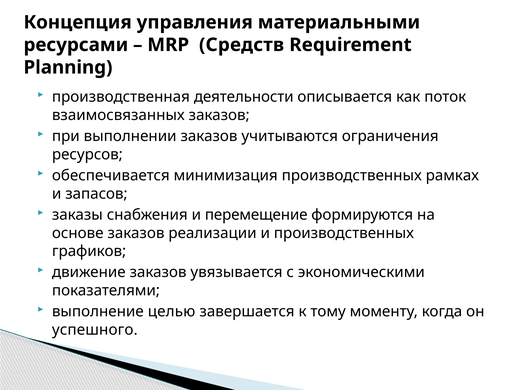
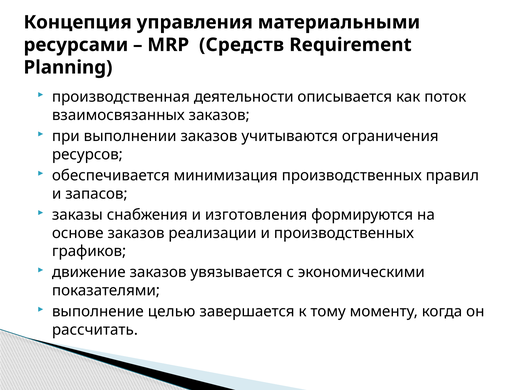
рамках: рамках -> правил (452, 176)
перемещение: перемещение -> изготовления (256, 215)
успешного: успешного -> рассчитать (95, 330)
